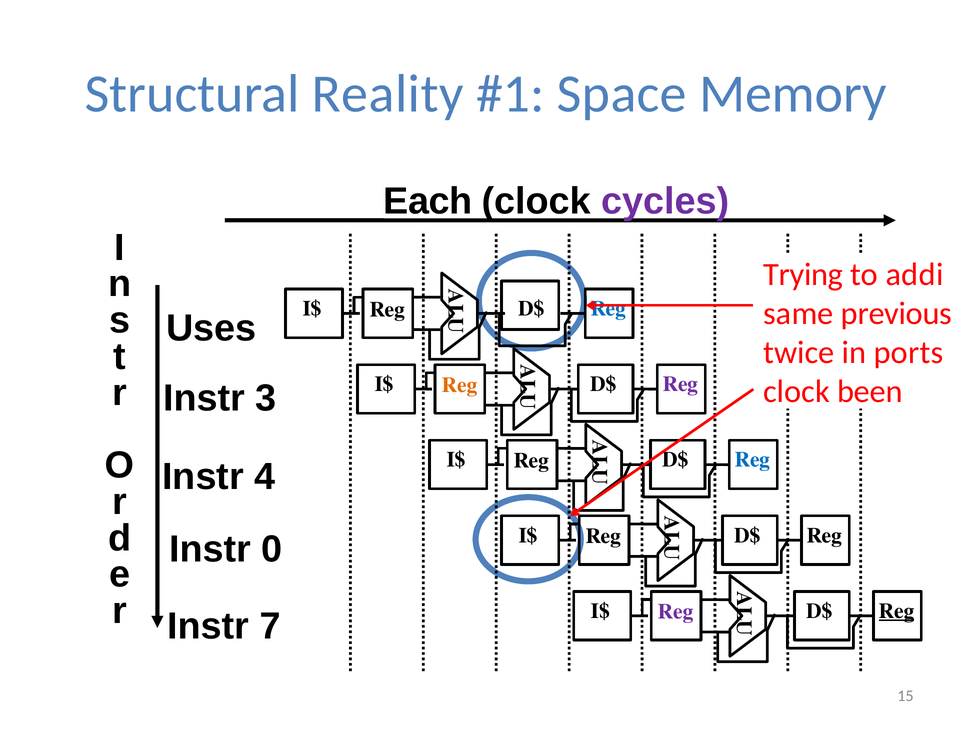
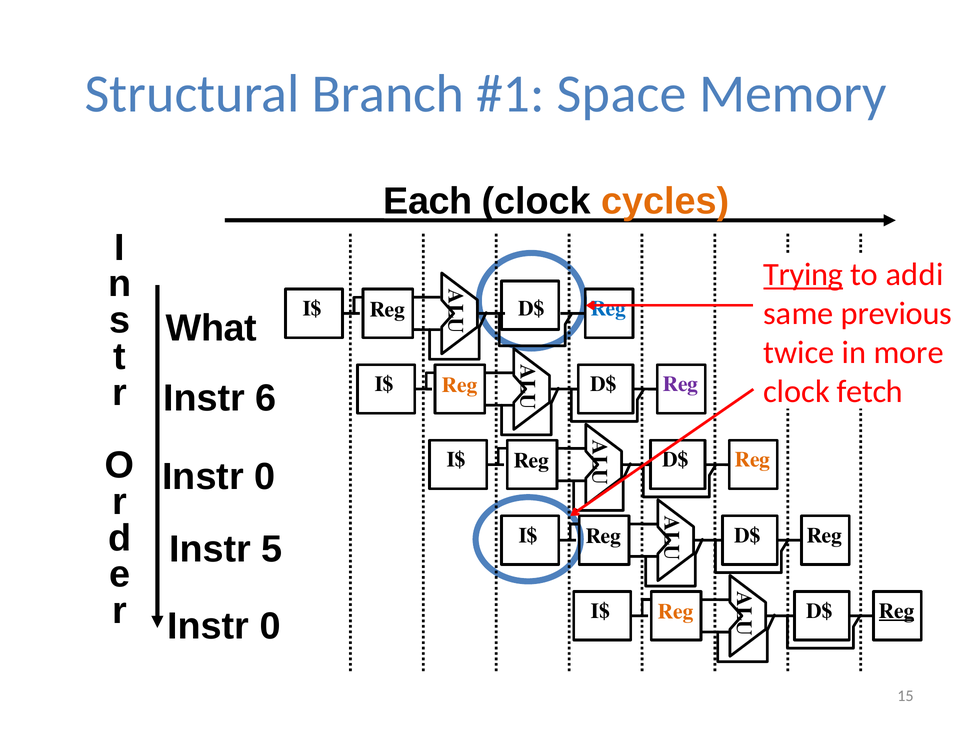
Reality: Reality -> Branch (388, 94)
cycles colour: purple -> orange (665, 202)
Trying underline: none -> present (803, 275)
Uses: Uses -> What (211, 328)
ports: ports -> more (909, 352)
been: been -> fetch (870, 391)
3: 3 -> 6 (266, 398)
Reg colour: blue -> orange (752, 460)
4: 4 -> 0 (265, 477)
0: 0 -> 5 (272, 549)
Reg colour: purple -> orange (676, 612)
7: 7 -> 0 (270, 626)
